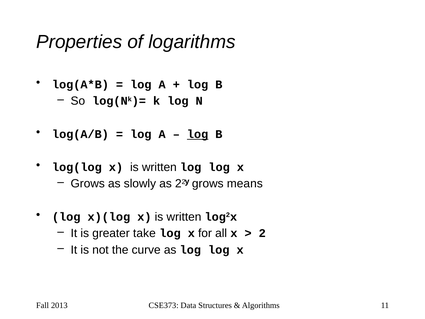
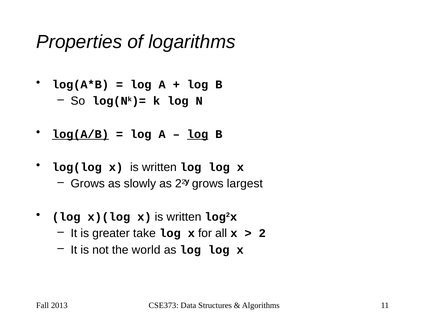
log(A/B underline: none -> present (80, 134)
means: means -> largest (245, 184)
curve: curve -> world (146, 250)
